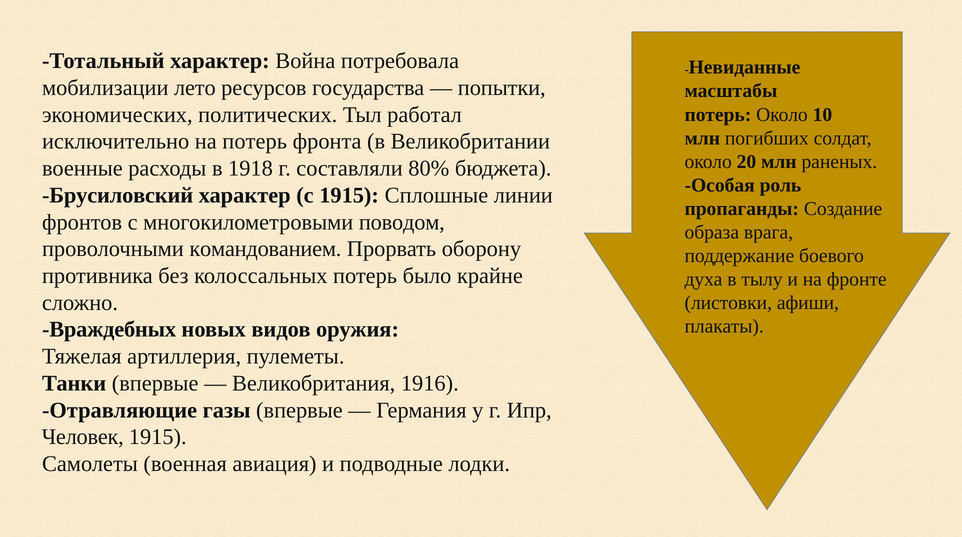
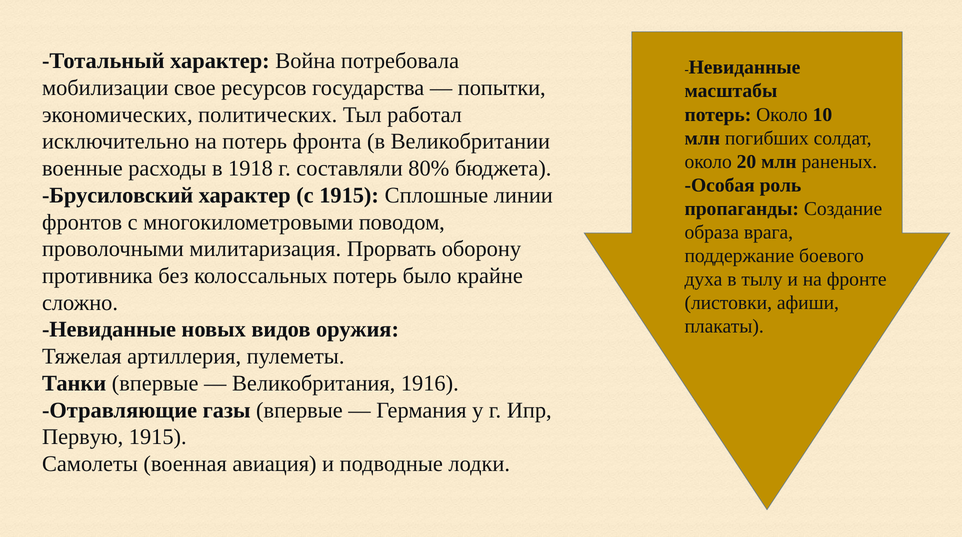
лето: лето -> свое (195, 88)
командованием: командованием -> милитаризация (265, 249)
Враждебных: Враждебных -> Невиданные (109, 330)
Человек: Человек -> Первую (83, 437)
